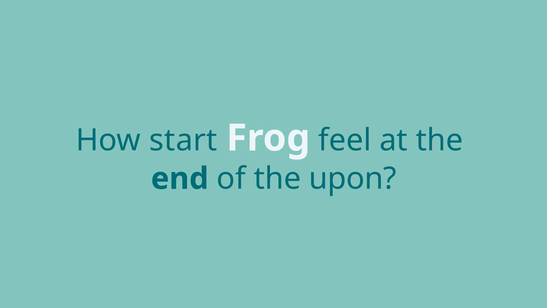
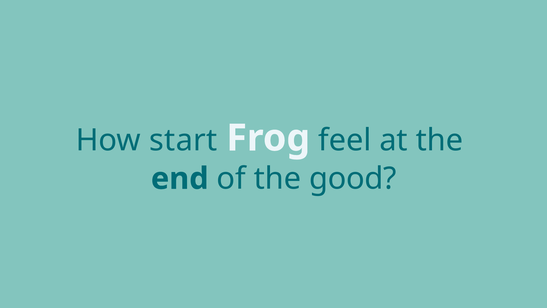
upon: upon -> good (353, 179)
